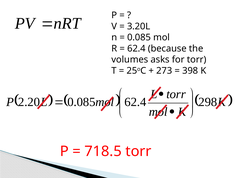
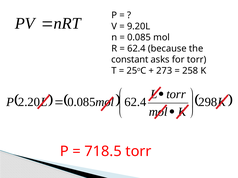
3.20L: 3.20L -> 9.20L (139, 26)
volumes: volumes -> constant (130, 60)
398: 398 -> 258 (190, 71)
